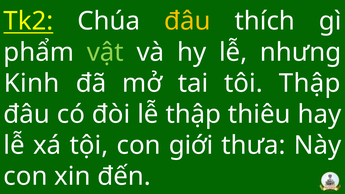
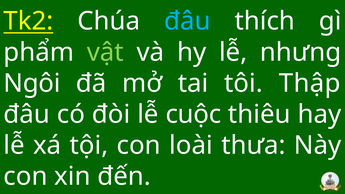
đâu colour: yellow -> light blue (187, 21)
Kinh: Kinh -> Ngôi (32, 83)
lễ thập: thập -> cuộc (193, 114)
giới: giới -> loài (191, 145)
